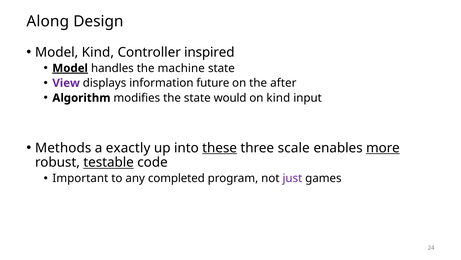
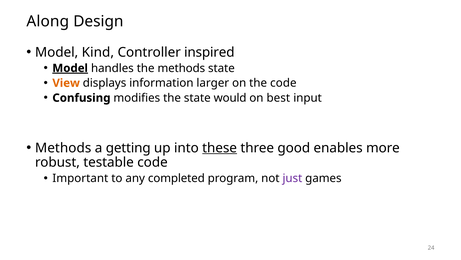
the machine: machine -> methods (181, 68)
View colour: purple -> orange (66, 83)
future: future -> larger (213, 83)
the after: after -> code (283, 83)
Algorithm: Algorithm -> Confusing (81, 98)
on kind: kind -> best (278, 98)
exactly: exactly -> getting (128, 148)
scale: scale -> good (294, 148)
more underline: present -> none (383, 148)
testable underline: present -> none (109, 162)
